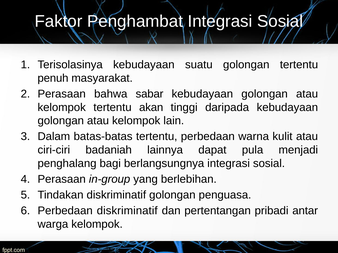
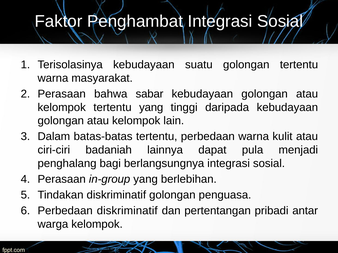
penuh: penuh -> warna (53, 78)
tertentu akan: akan -> yang (151, 108)
